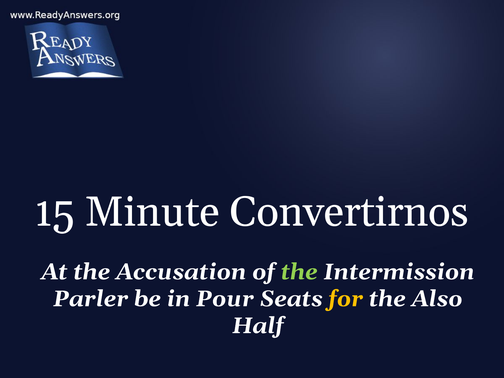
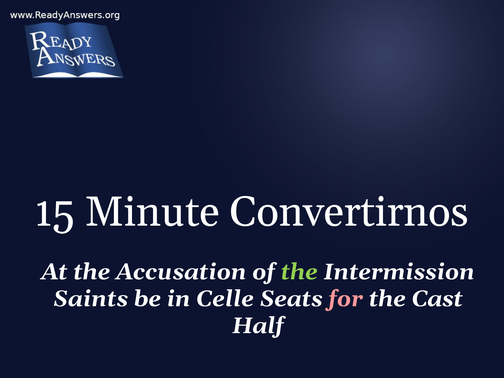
Parler: Parler -> Saints (91, 299)
Pour: Pour -> Celle (225, 299)
for colour: yellow -> pink (346, 299)
Also: Also -> Cast (437, 299)
